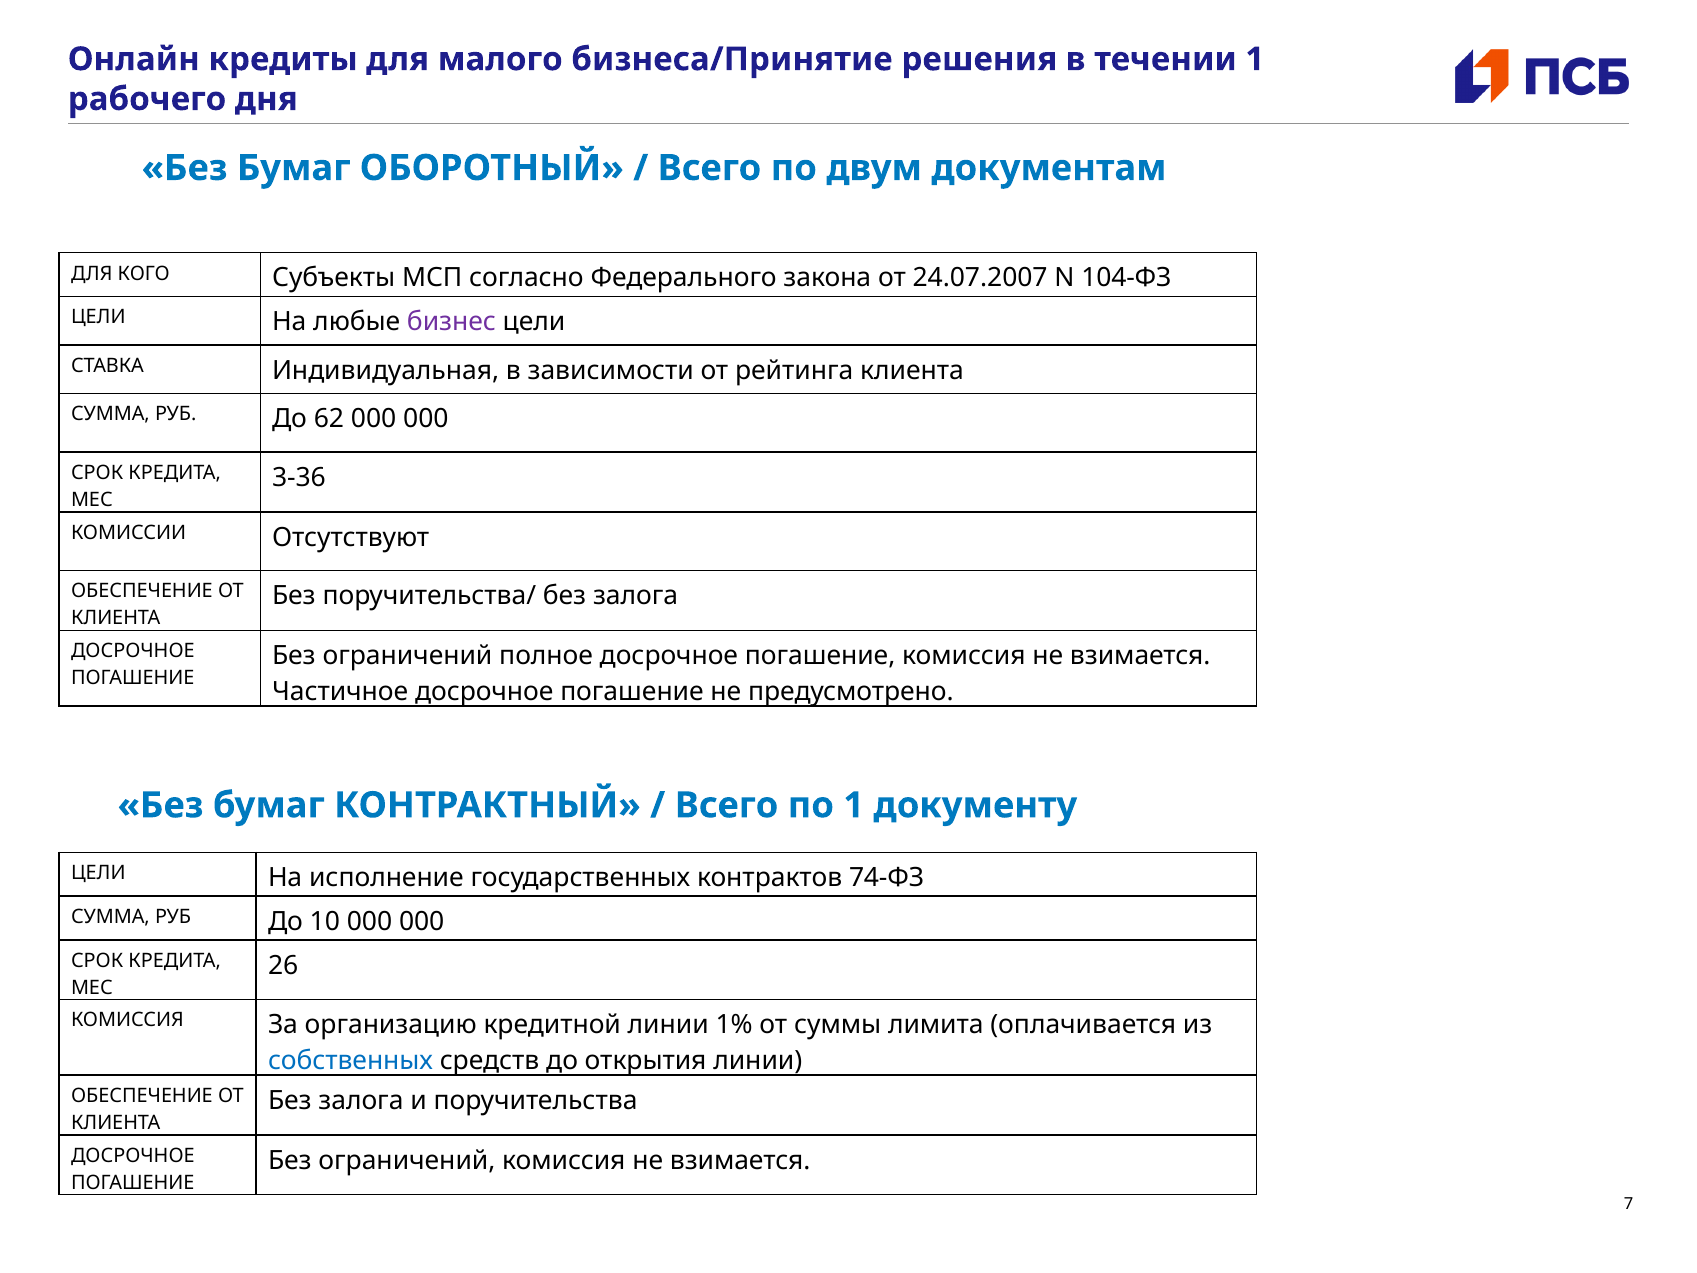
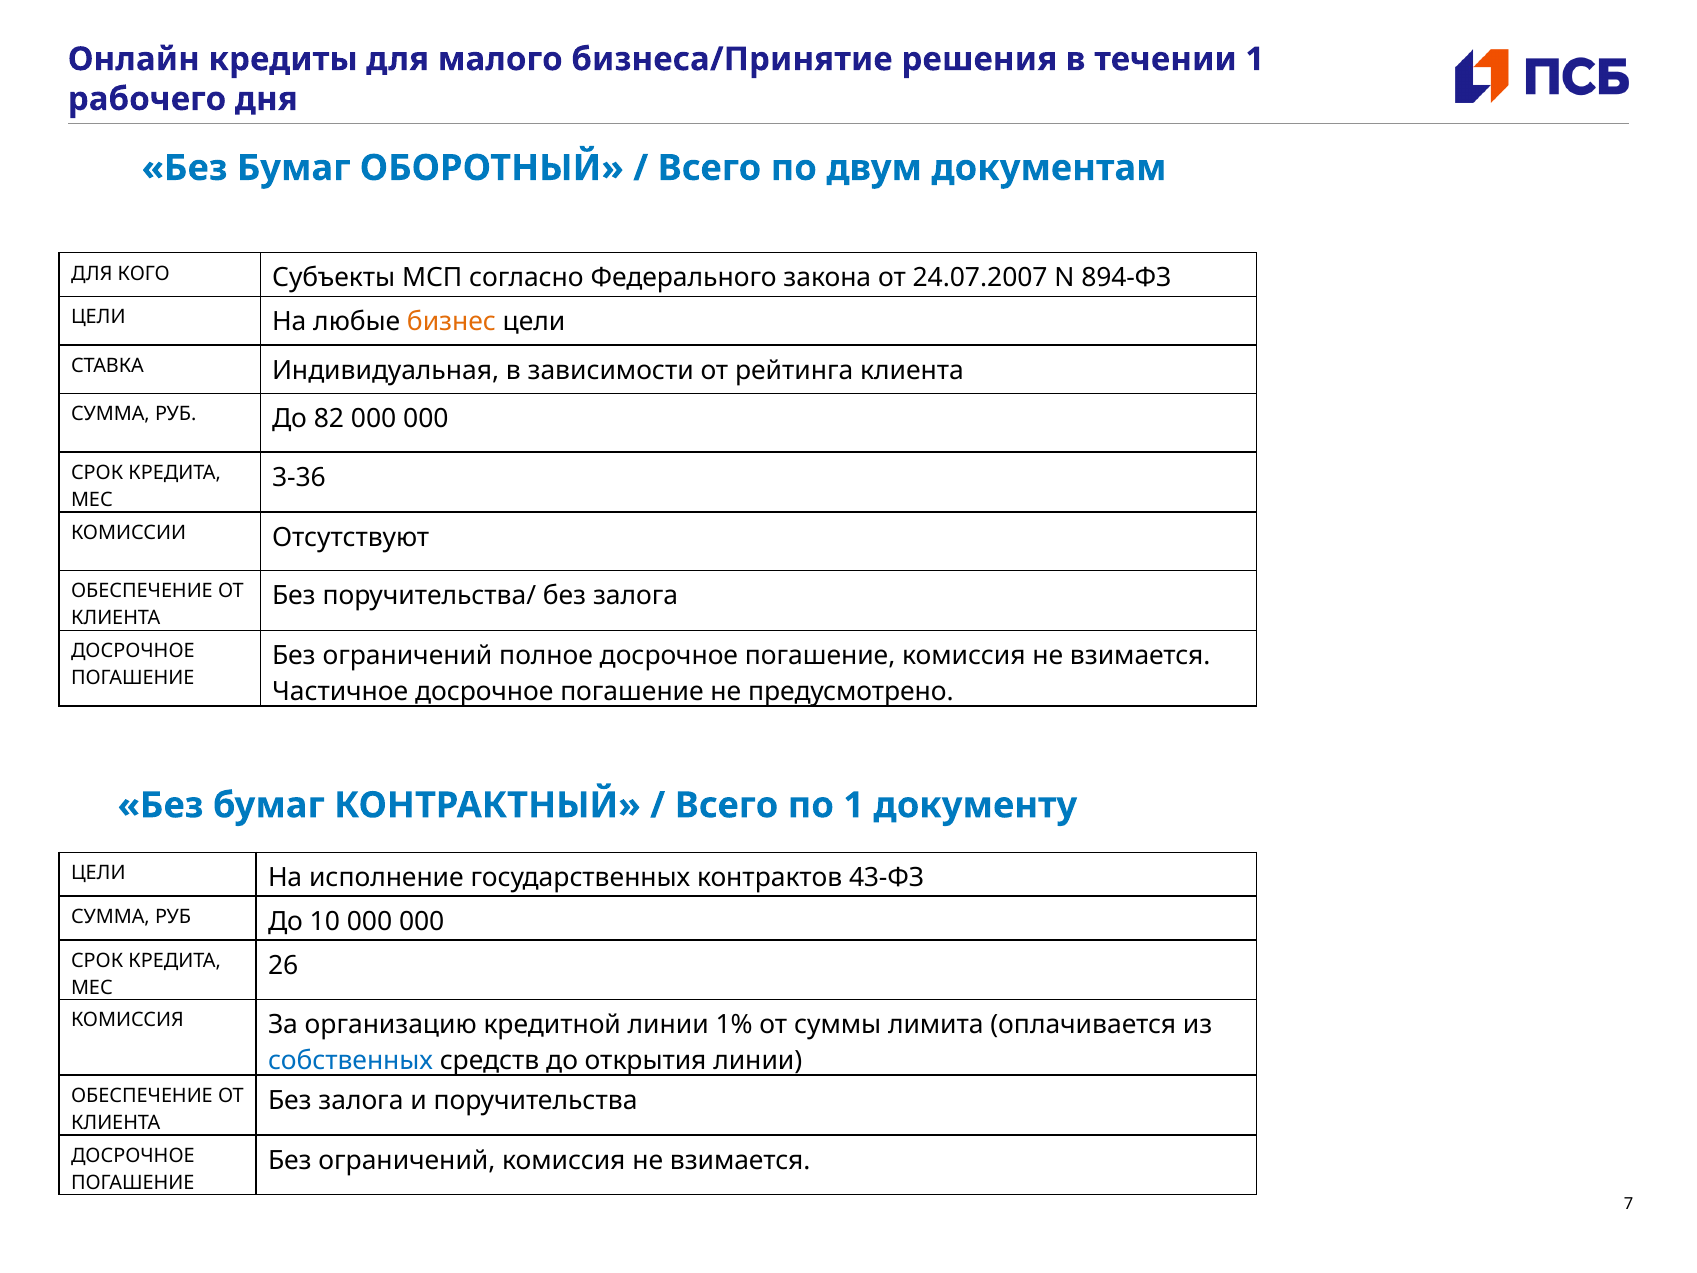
104-ФЗ: 104-ФЗ -> 894-ФЗ (1126, 278)
бизнес colour: purple -> orange (451, 322)
62: 62 -> 82 (329, 419)
74-ФЗ: 74-ФЗ -> 43-ФЗ (887, 878)
